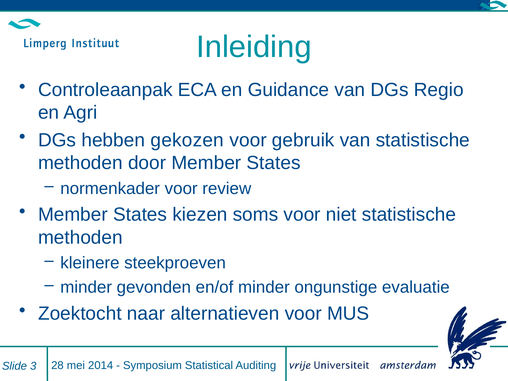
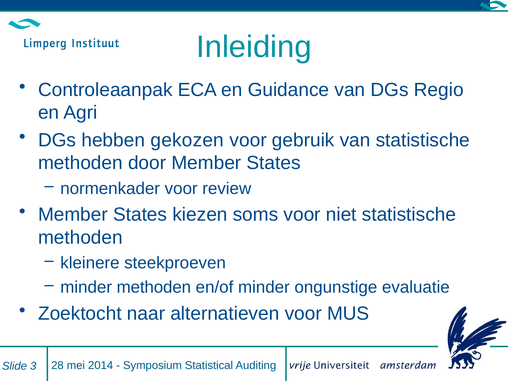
minder gevonden: gevonden -> methoden (154, 287)
